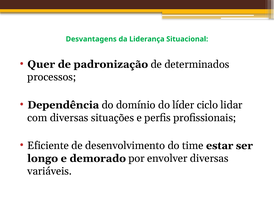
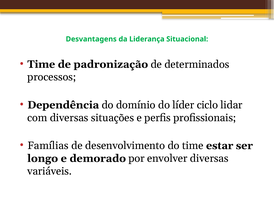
Quer: Quer -> Time (41, 64)
Eficiente: Eficiente -> Famílias (48, 145)
